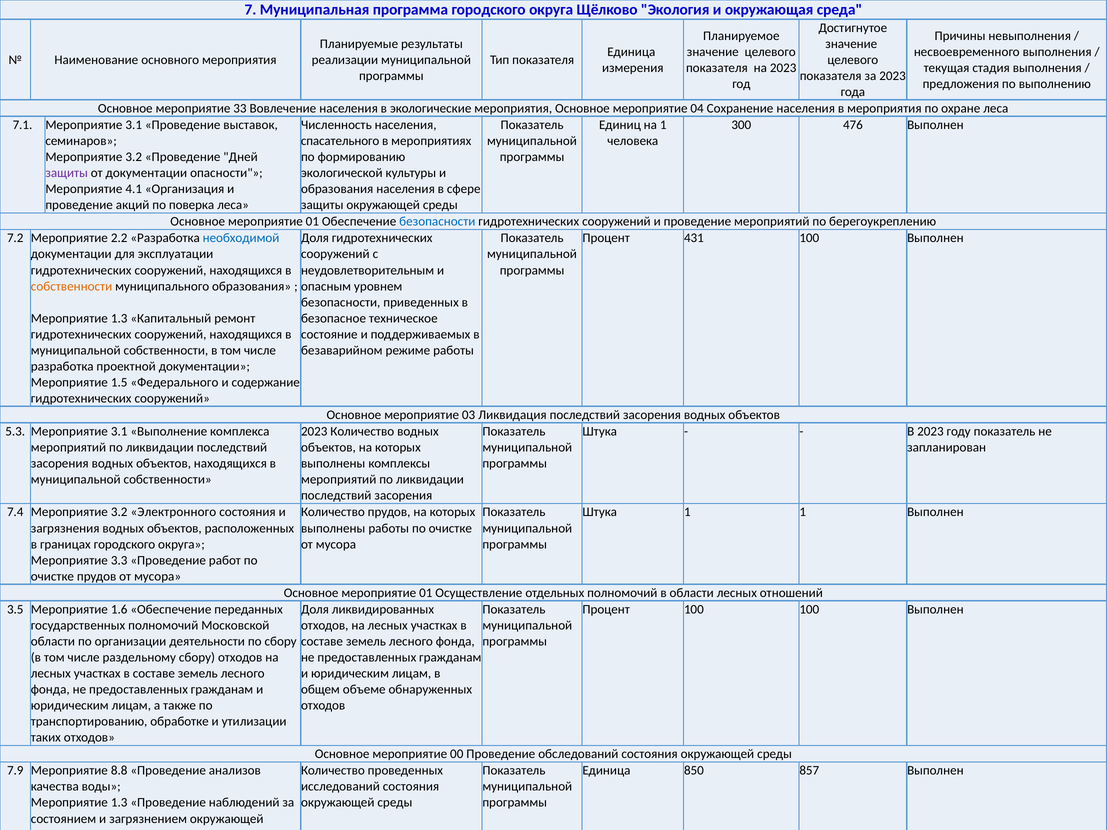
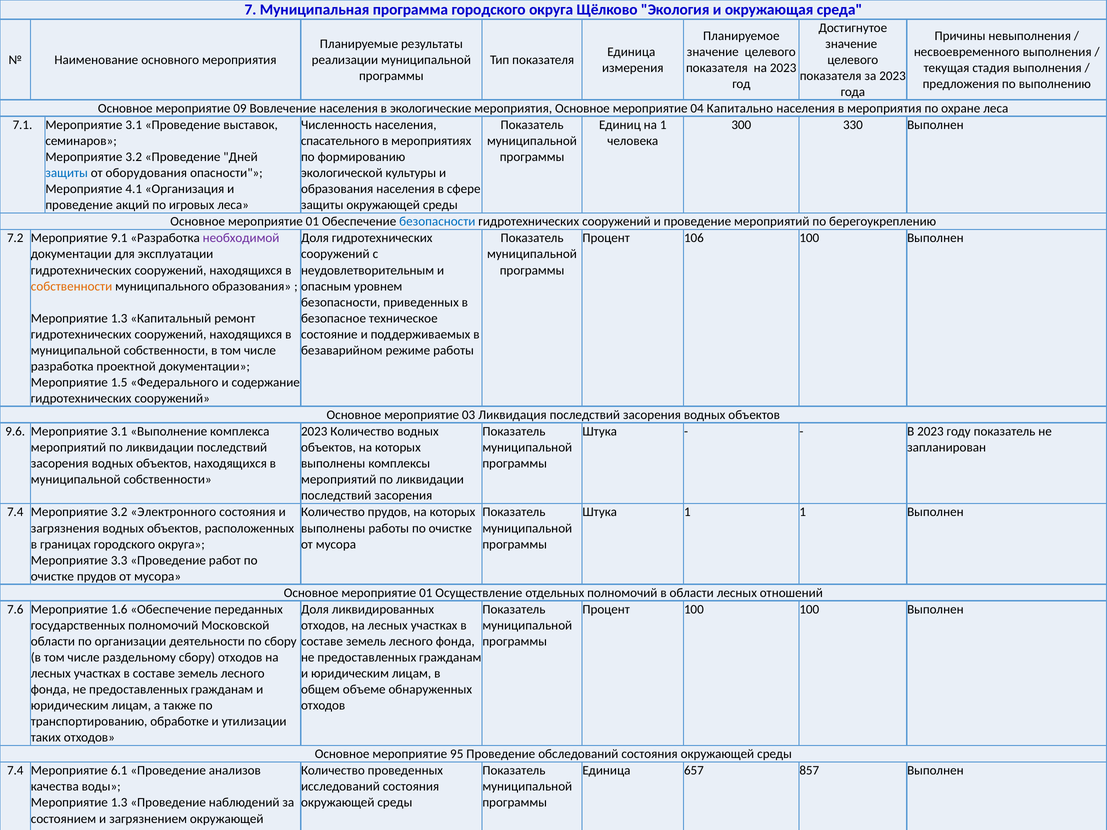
33: 33 -> 09 (240, 108)
Сохранение: Сохранение -> Капитально (740, 108)
476: 476 -> 330 (853, 125)
защиты colour: purple -> blue (67, 173)
от документации: документации -> оборудования (146, 173)
поверка: поверка -> игровых (192, 205)
2.2: 2.2 -> 9.1 (119, 238)
необходимой colour: blue -> purple (241, 238)
431: 431 -> 106 (694, 238)
5.3: 5.3 -> 9.6 (15, 432)
3.5: 3.5 -> 7.6 (15, 610)
00: 00 -> 95 (457, 754)
7.9: 7.9 -> 7.4 (15, 771)
8.8: 8.8 -> 6.1 (119, 771)
850: 850 -> 657 (694, 771)
